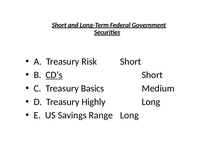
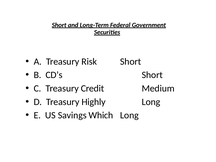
CD’s underline: present -> none (54, 75)
Basics: Basics -> Credit (92, 88)
Range: Range -> Which (101, 115)
